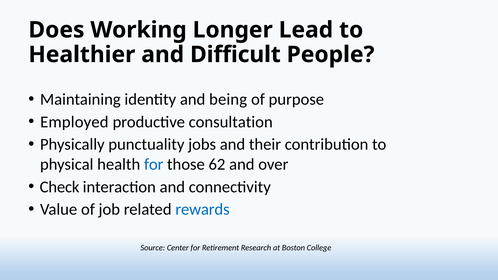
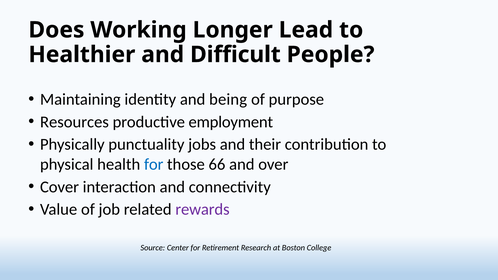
Employed: Employed -> Resources (74, 122)
consultation: consultation -> employment (231, 122)
62: 62 -> 66 (217, 164)
Check: Check -> Cover (59, 187)
rewards colour: blue -> purple (202, 210)
